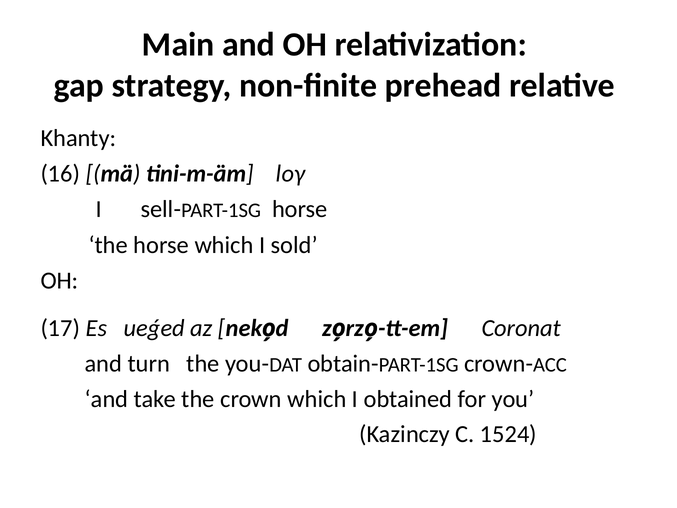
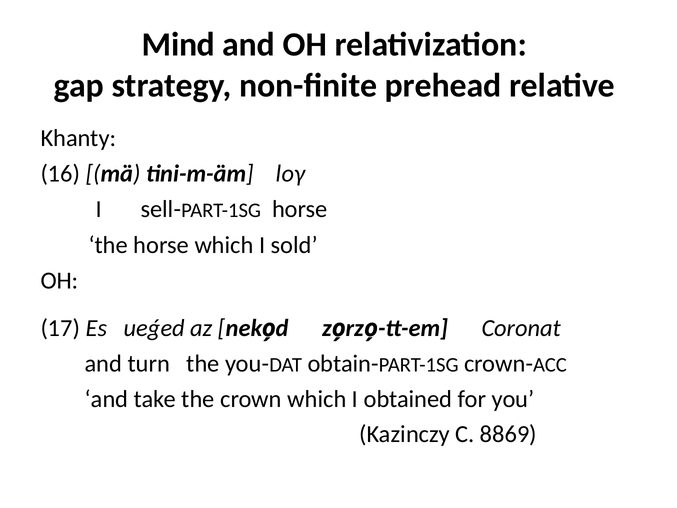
Main: Main -> Mind (178, 45)
1524: 1524 -> 8869 (508, 434)
